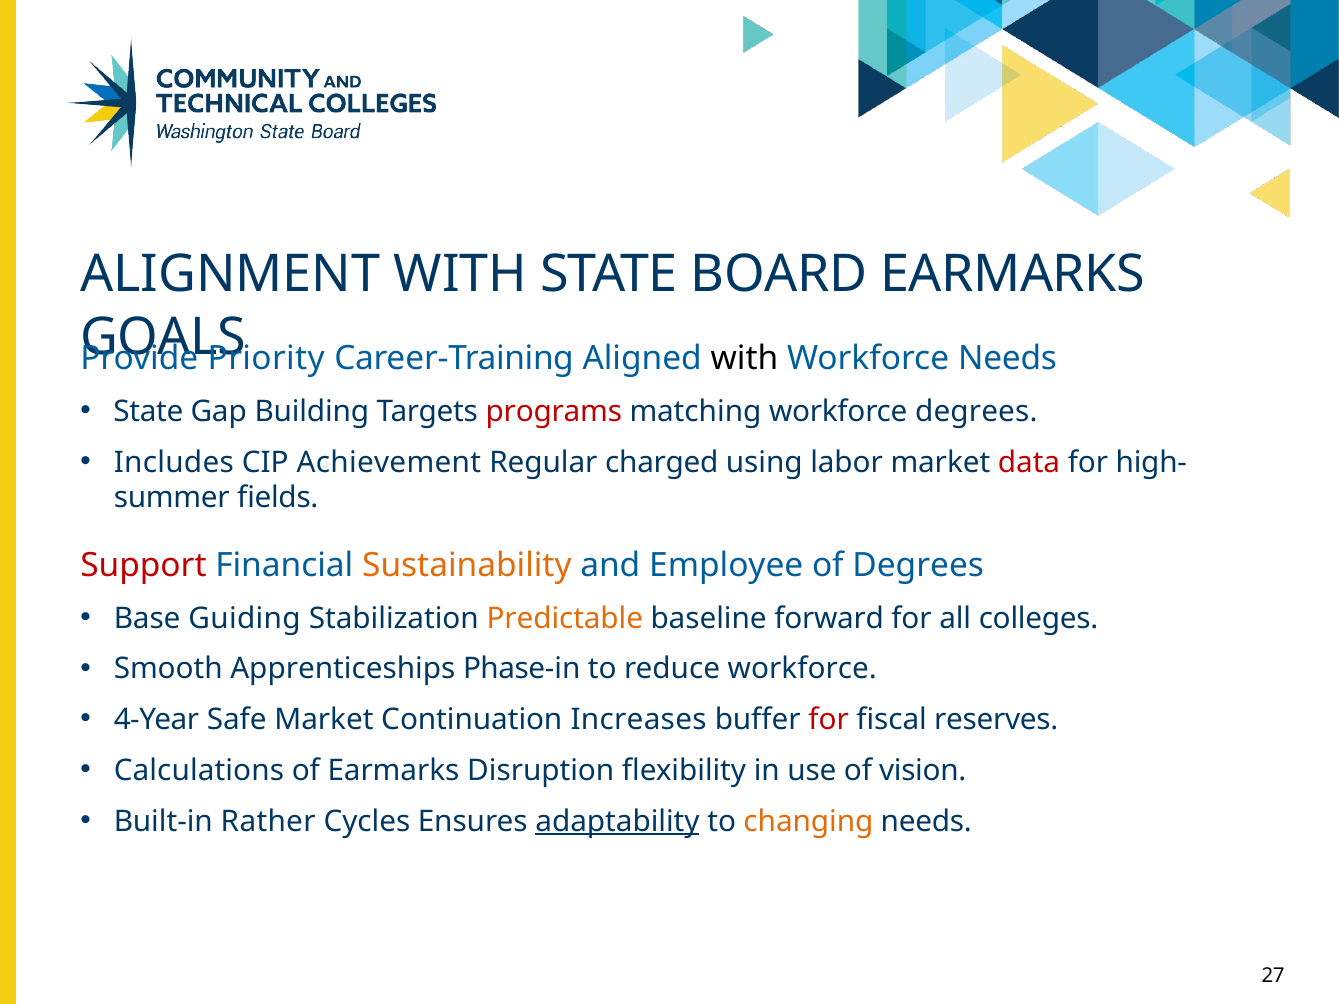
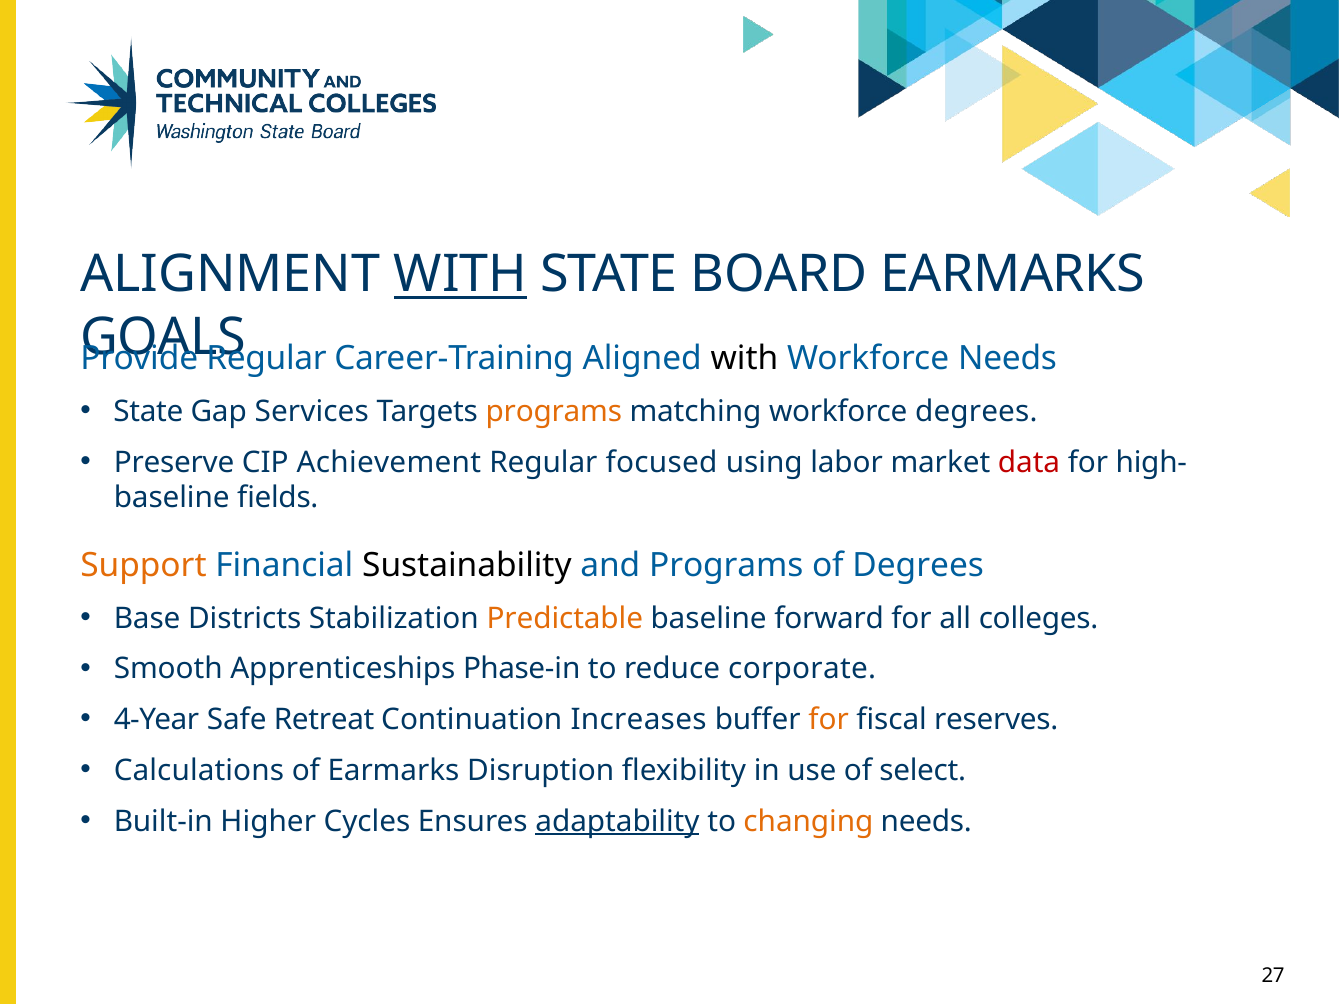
WITH underline: none -> present (460, 275)
Priority: Priority -> Regular (267, 359)
Building: Building -> Services (312, 412)
programs colour: red -> orange (554, 412)
Includes: Includes -> Preserve (174, 462)
charged: charged -> focused (662, 462)
summer: summer -> baseline (172, 498)
Support colour: red -> orange (143, 566)
Sustainability colour: orange -> black (467, 566)
and Employee: Employee -> Programs (726, 566)
Guiding: Guiding -> Districts (245, 618)
reduce workforce: workforce -> corporate (802, 669)
Safe Market: Market -> Retreat (324, 720)
for colour: red -> orange (829, 720)
vision: vision -> select (923, 770)
Rather: Rather -> Higher (268, 821)
